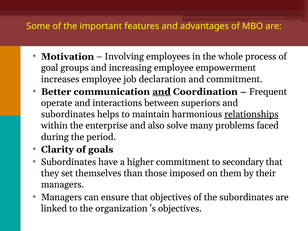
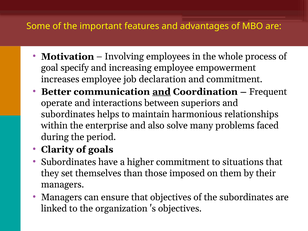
groups: groups -> specify (75, 68)
relationships underline: present -> none (251, 114)
secondary: secondary -> situations (243, 162)
